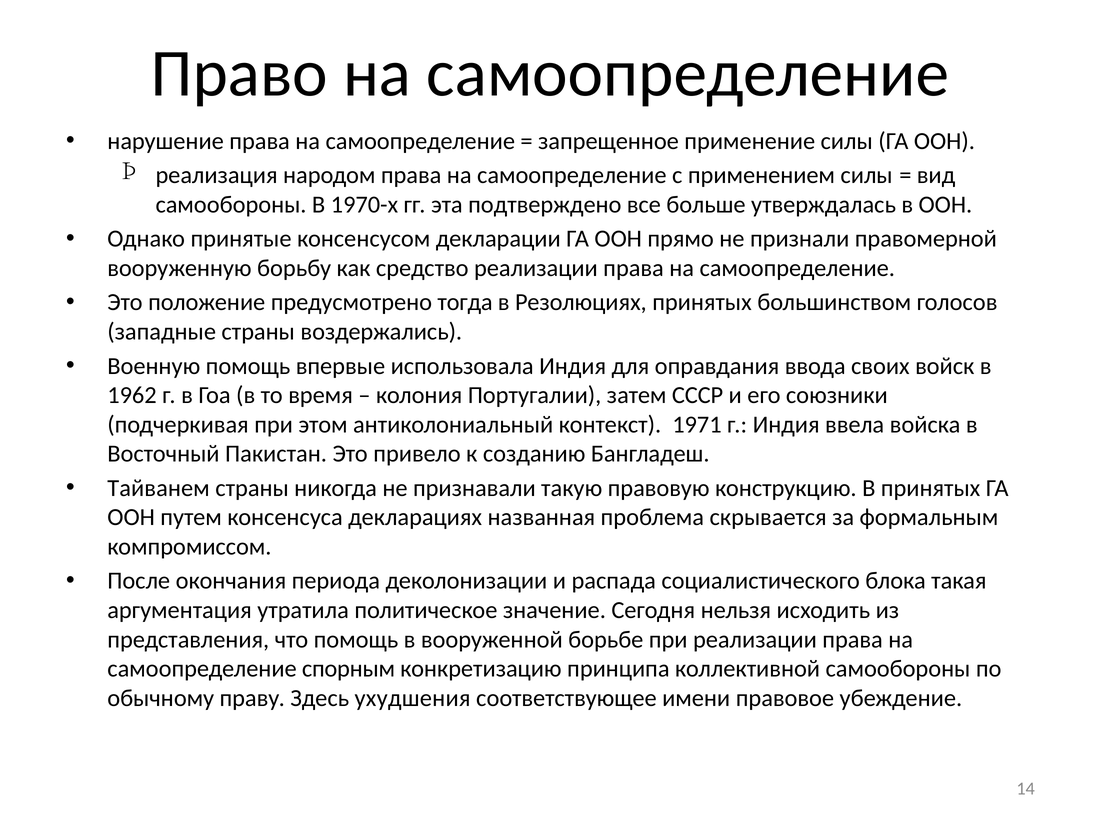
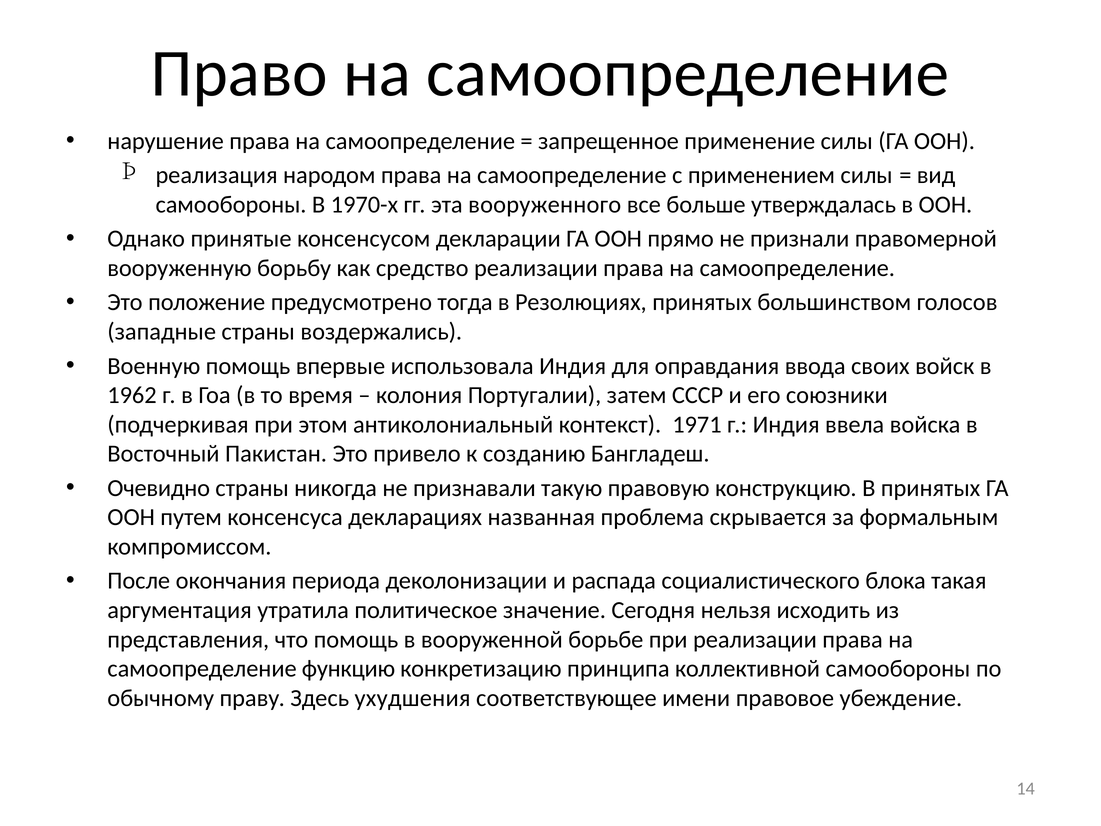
подтверждено: подтверждено -> вооруженного (545, 205)
Тайванем: Тайванем -> Очевидно (159, 488)
спорным: спорным -> функцию (348, 669)
